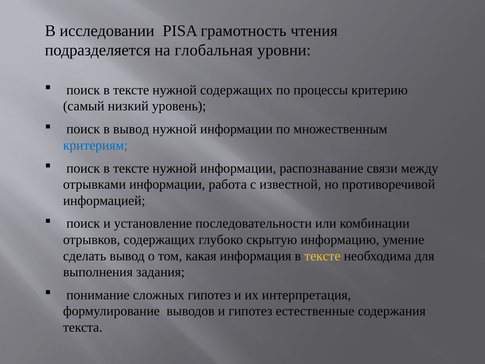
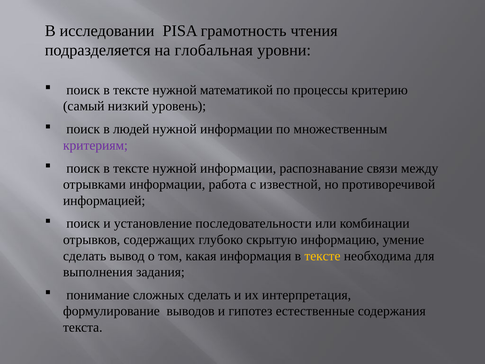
нужной содержащих: содержащих -> математикой (236, 90)
в вывод: вывод -> людей (131, 129)
критериям colour: blue -> purple (95, 145)
сложных гипотез: гипотез -> сделать (209, 295)
